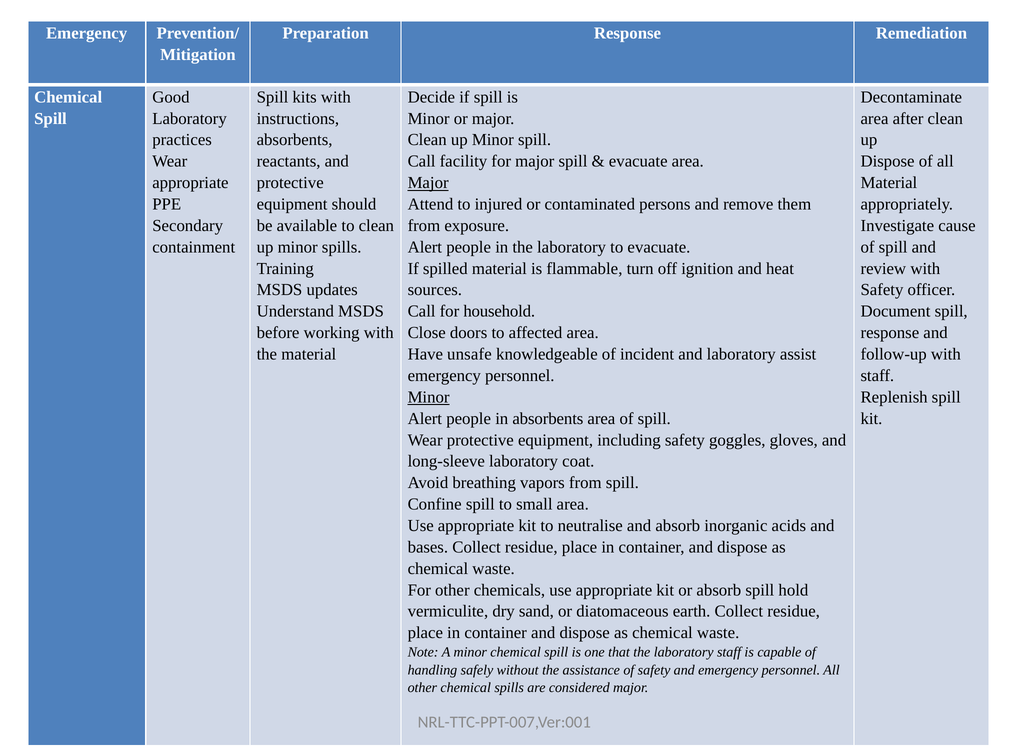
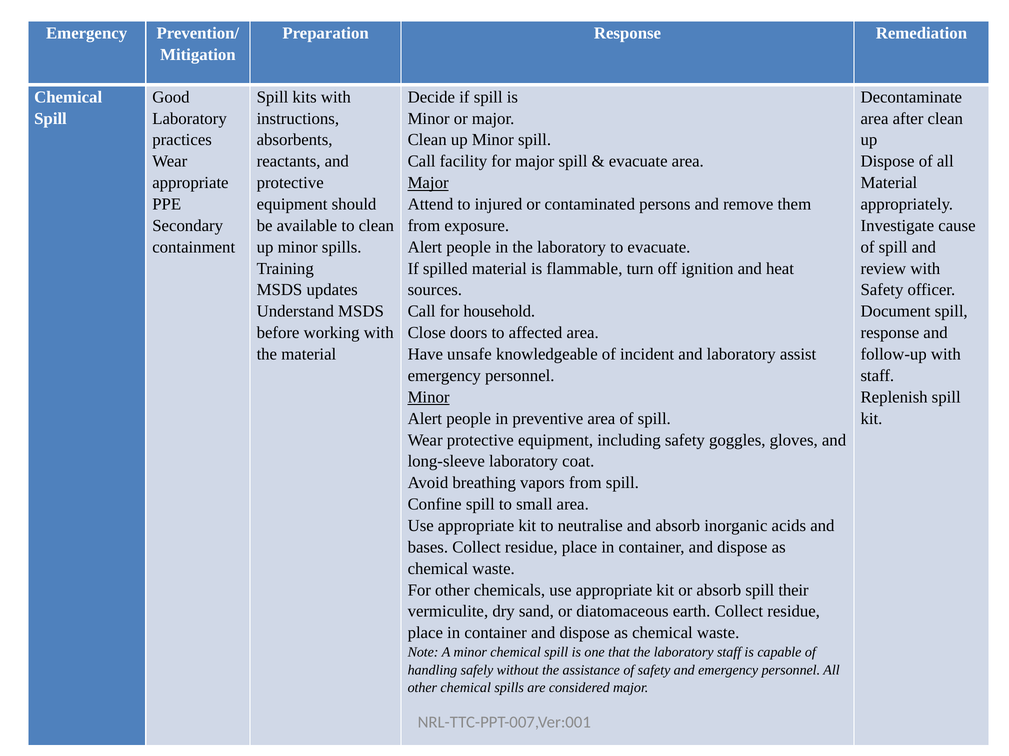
in absorbents: absorbents -> preventive (548, 419)
hold: hold -> their (794, 591)
